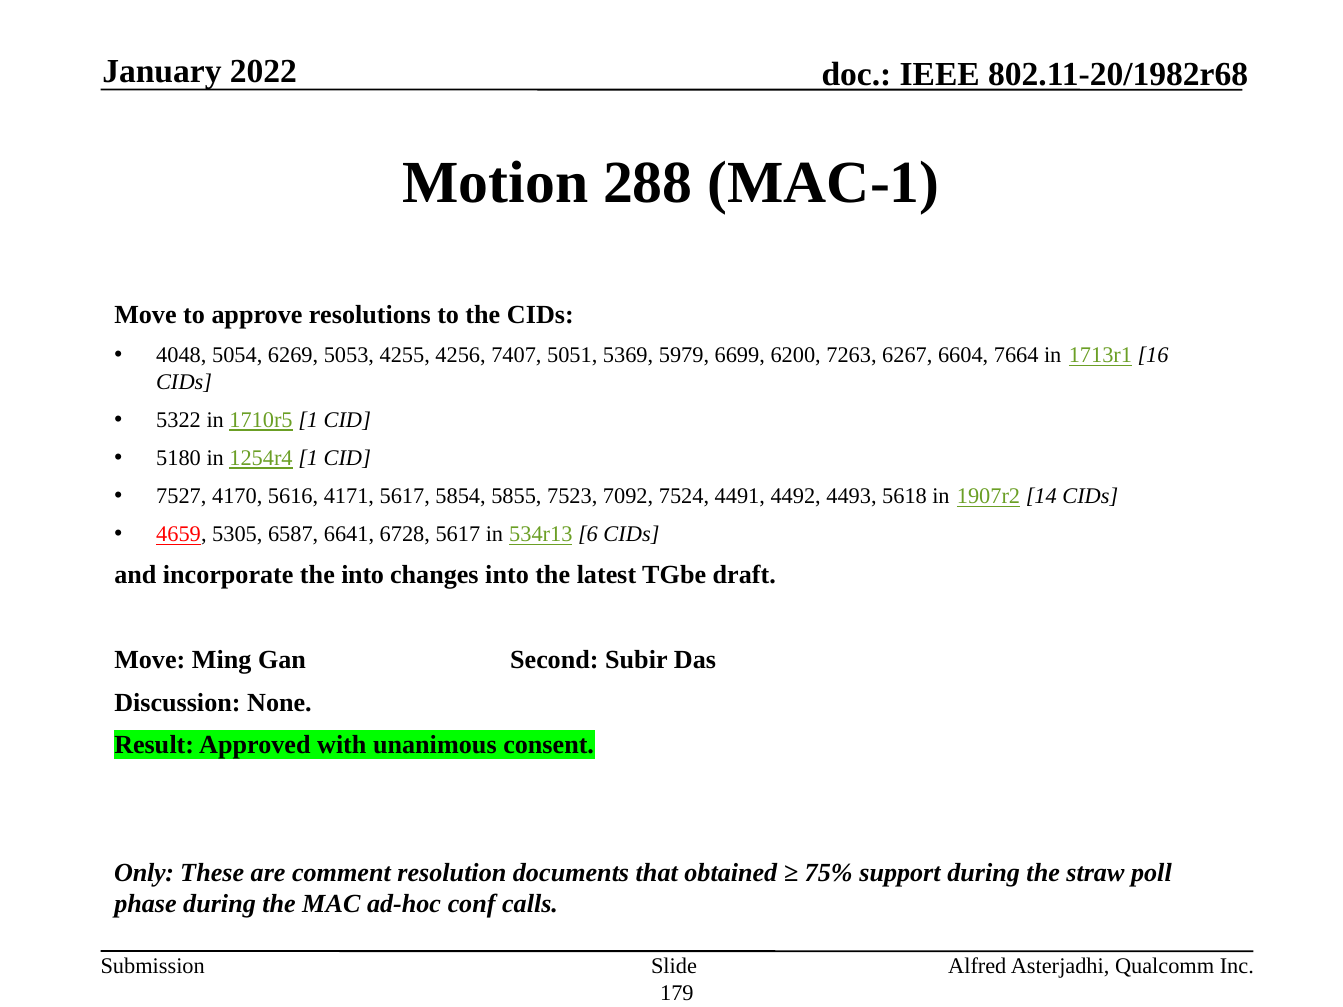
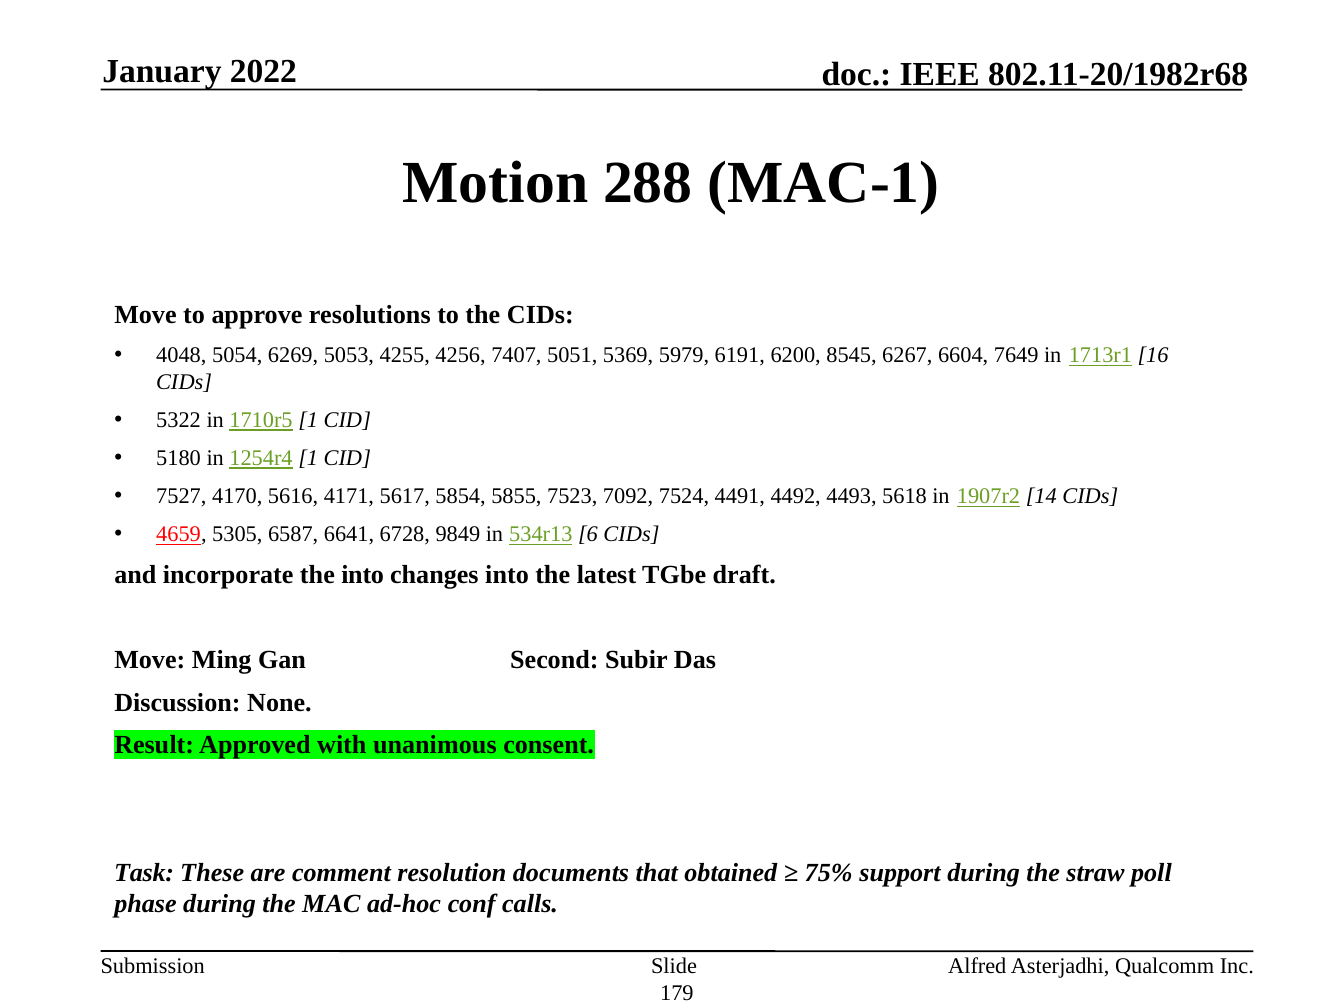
6699: 6699 -> 6191 (740, 355)
7263: 7263 -> 8545 (851, 355)
7664: 7664 -> 7649 (1016, 355)
6728 5617: 5617 -> 9849 (458, 534)
Only: Only -> Task (144, 873)
